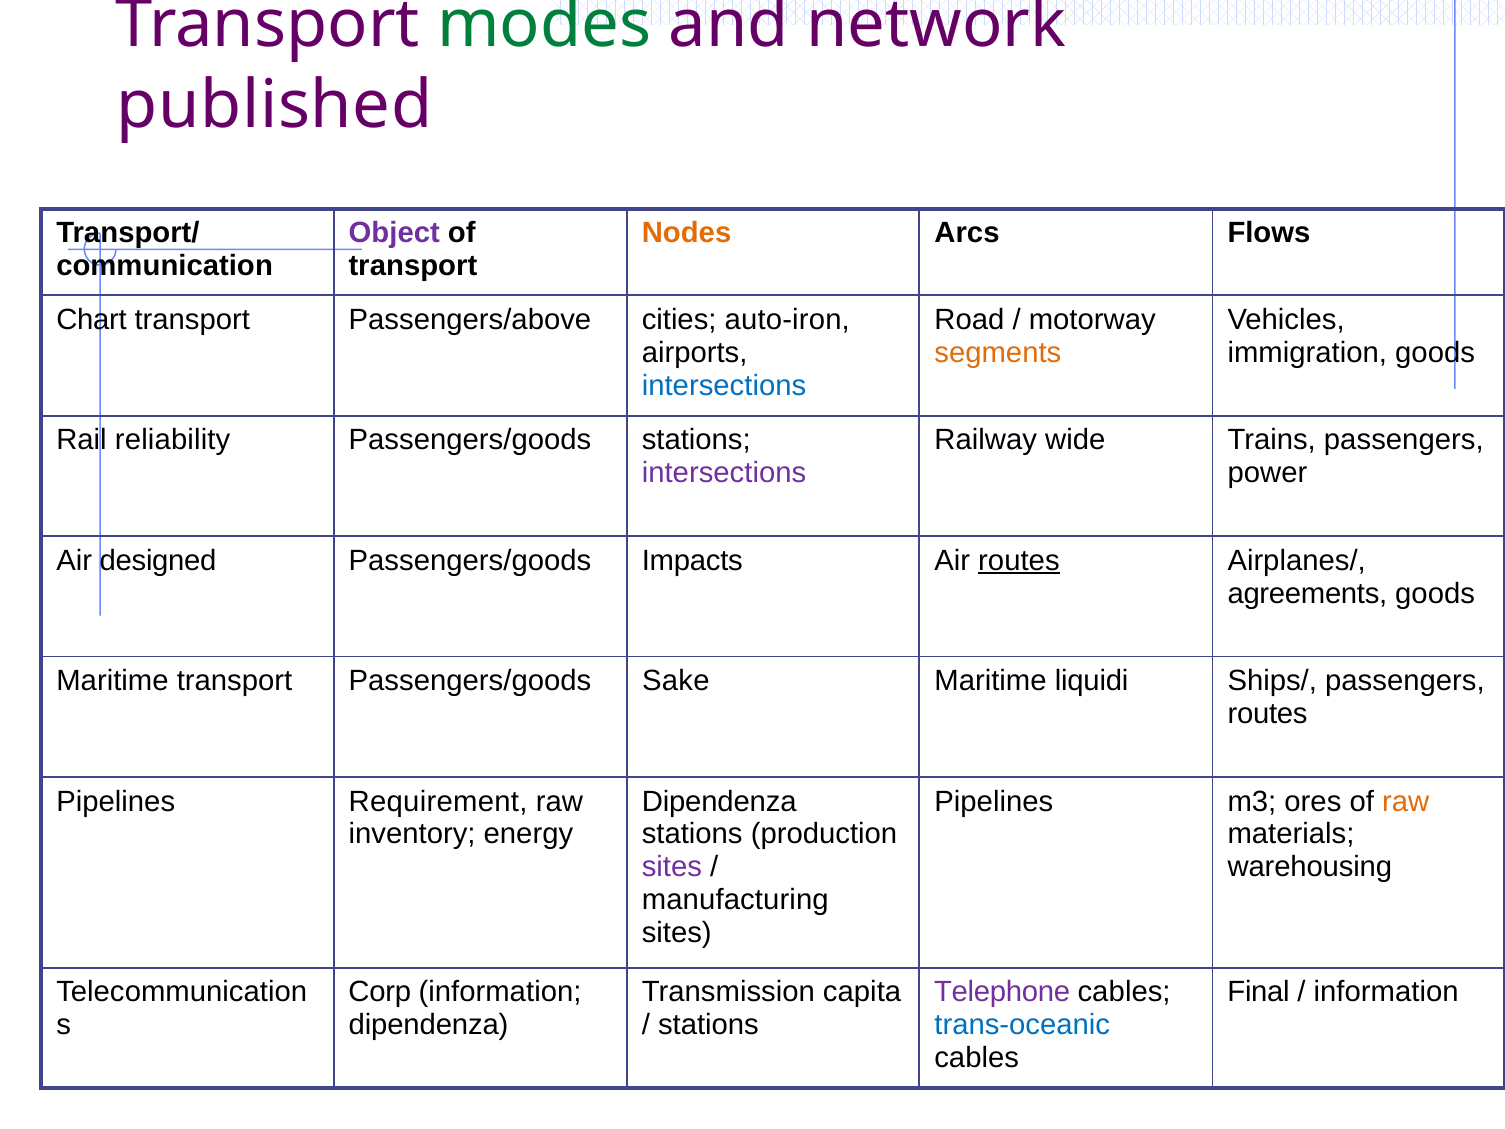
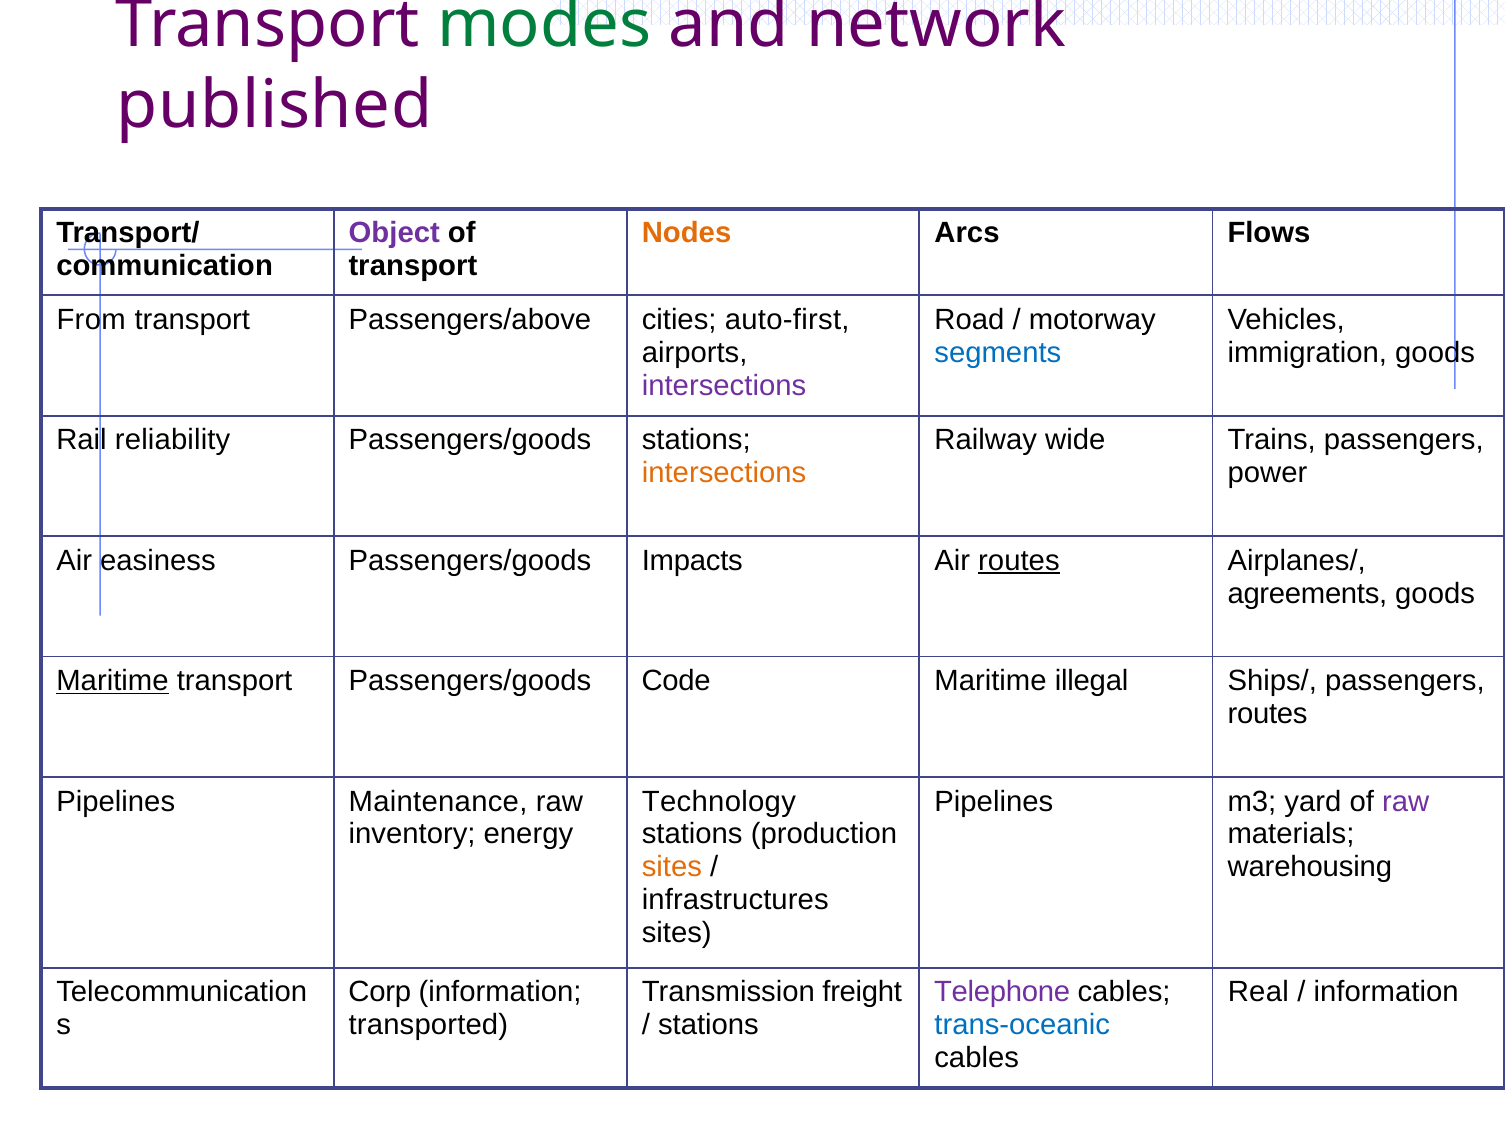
Chart: Chart -> From (91, 320)
auto-iron: auto-iron -> auto-first (787, 320)
segments colour: orange -> blue (998, 353)
intersections colour: blue -> purple (724, 385)
intersections colour: purple -> orange (724, 473)
designed: designed -> easiness (158, 560)
Maritime underline: none -> present (112, 681)
Sake: Sake -> Code (676, 681)
liquidi: liquidi -> illegal (1092, 681)
Requirement: Requirement -> Maintenance (438, 801)
Dipendenza: Dipendenza -> Technology (719, 801)
ores: ores -> yard (1313, 801)
raw colour: orange -> purple (1406, 801)
sites colour: purple -> orange (672, 867)
manufacturing: manufacturing -> infrastructures (735, 900)
capita: capita -> freight (862, 992)
Final: Final -> Real (1258, 992)
dipendenza: dipendenza -> transported (428, 1025)
